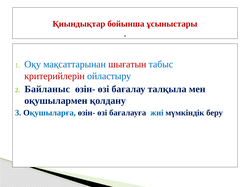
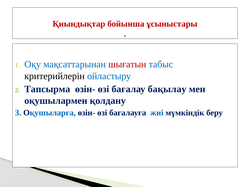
критерийлерін colour: red -> black (55, 76)
Байланыс: Байланыс -> Тапсырма (47, 89)
талқыла: талқыла -> бақылау (167, 89)
